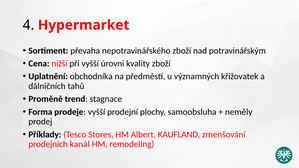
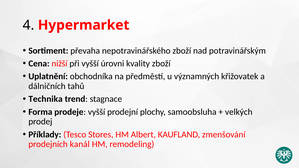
Proměně: Proměně -> Technika (46, 99)
neměly: neměly -> velkých (239, 112)
